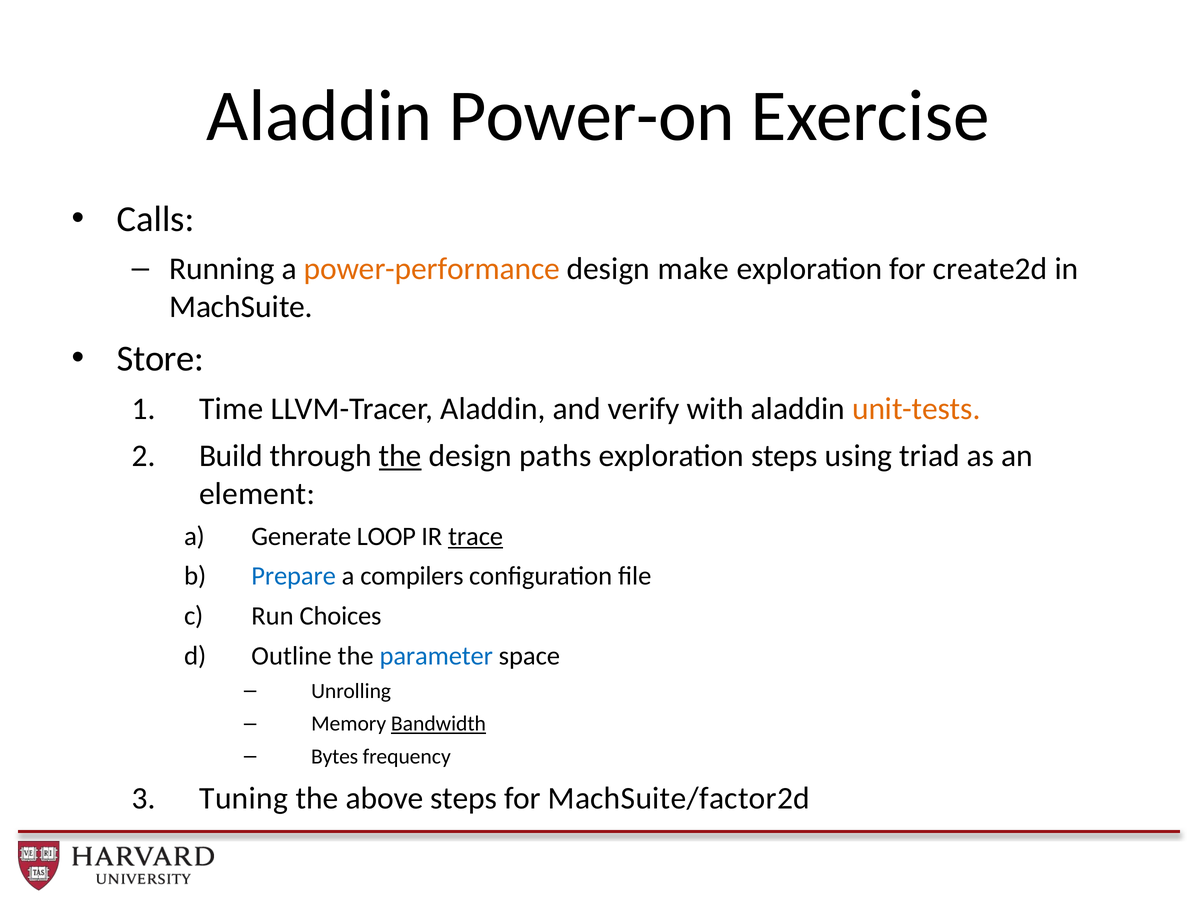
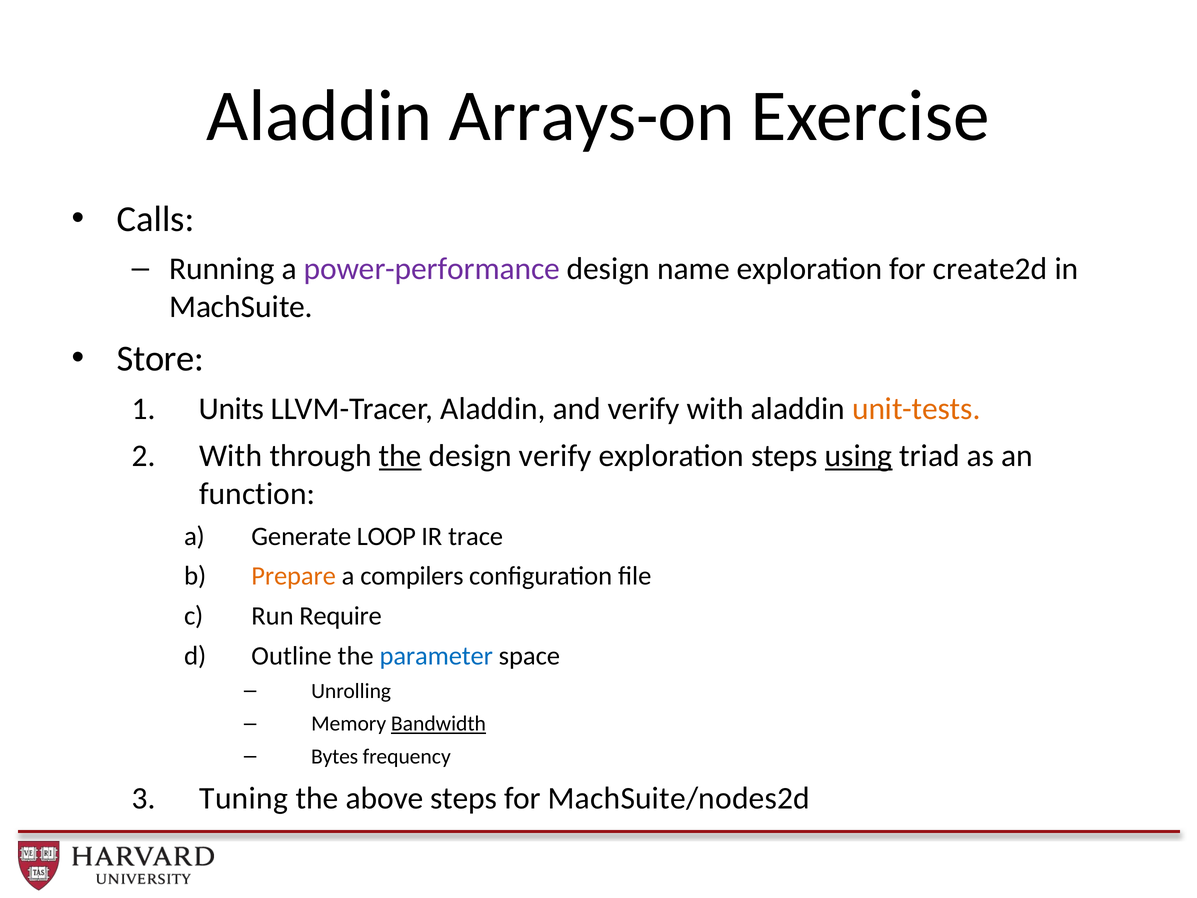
Power-on: Power-on -> Arrays-on (592, 116)
power-performance colour: orange -> purple (432, 269)
make: make -> name (693, 269)
Time: Time -> Units (231, 409)
Build: Build -> With (231, 456)
design paths: paths -> verify (555, 456)
using underline: none -> present (859, 456)
element: element -> function (257, 494)
trace underline: present -> none (476, 536)
Prepare colour: blue -> orange (294, 576)
Choices: Choices -> Require (341, 616)
MachSuite/factor2d: MachSuite/factor2d -> MachSuite/nodes2d (679, 798)
